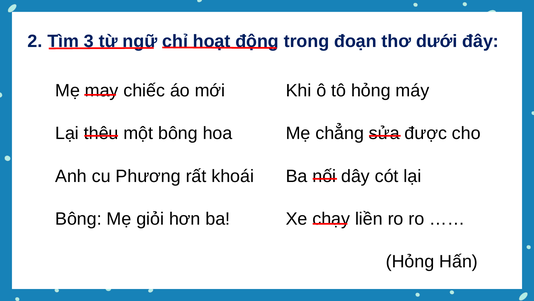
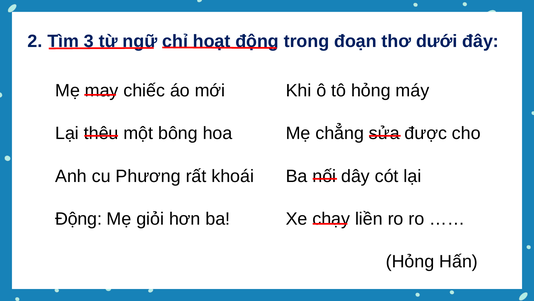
Bông: Bông -> Động (79, 218)
